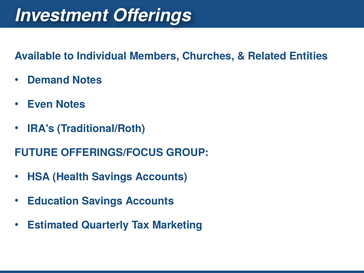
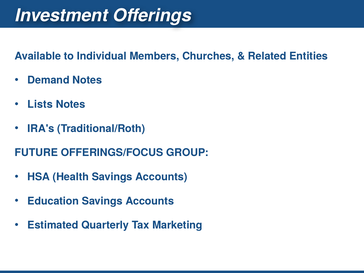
Even: Even -> Lists (40, 104)
